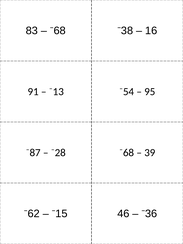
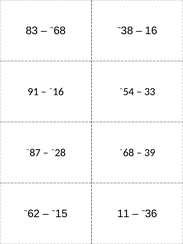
⁻13: ⁻13 -> ⁻16 (56, 92)
95: 95 -> 33 (150, 92)
46: 46 -> 11 (123, 214)
